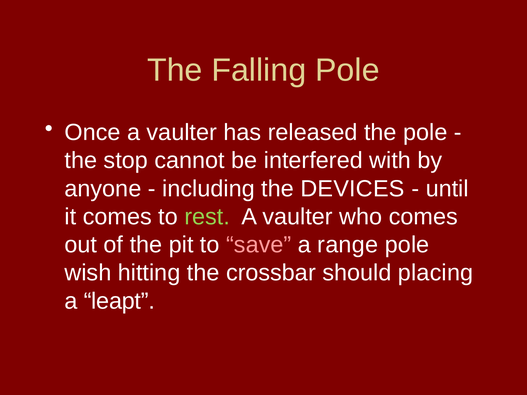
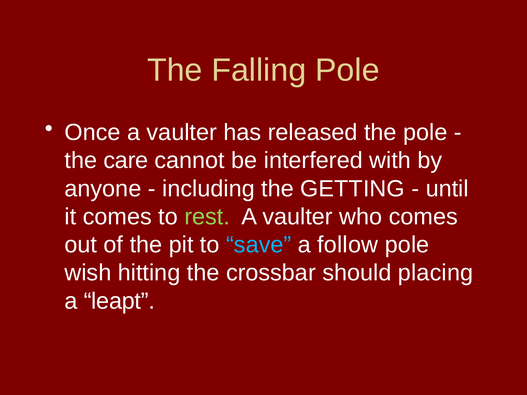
stop: stop -> care (126, 161)
DEVICES: DEVICES -> GETTING (353, 189)
save colour: pink -> light blue (259, 245)
range: range -> follow (348, 245)
